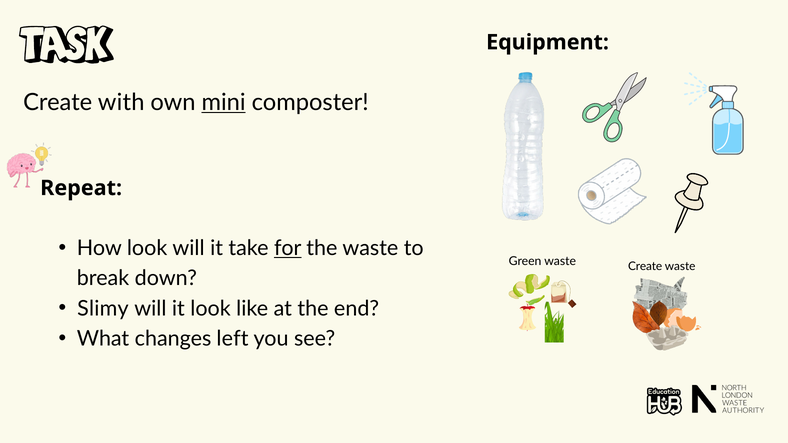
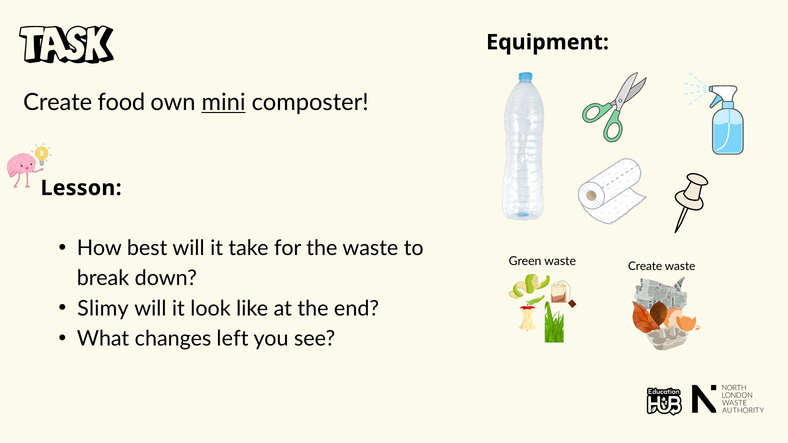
with: with -> food (121, 102)
Repeat: Repeat -> Lesson (81, 188)
How look: look -> best (147, 248)
for underline: present -> none (288, 248)
